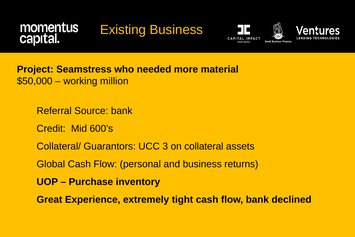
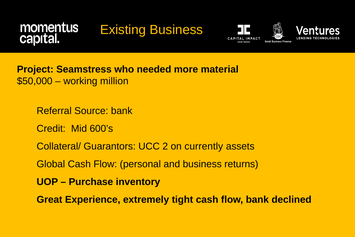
3: 3 -> 2 (165, 146)
collateral: collateral -> currently (204, 146)
